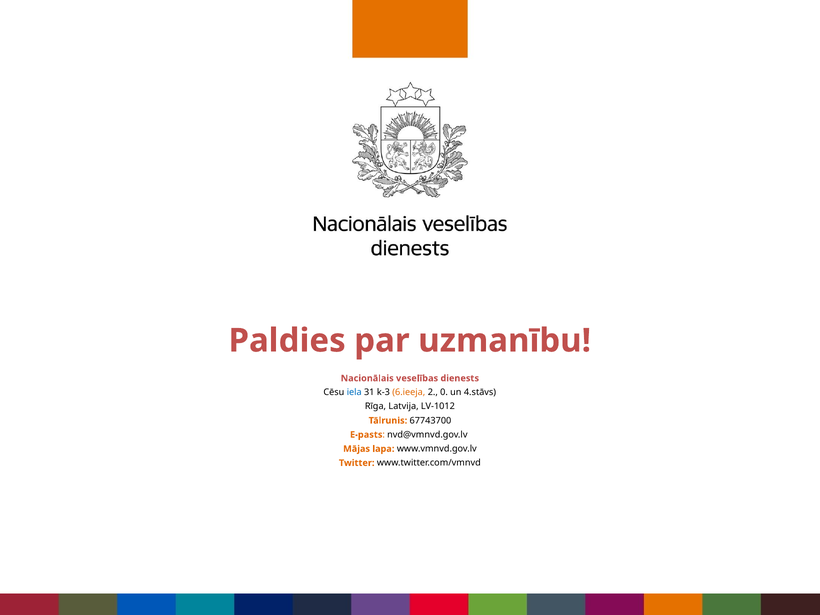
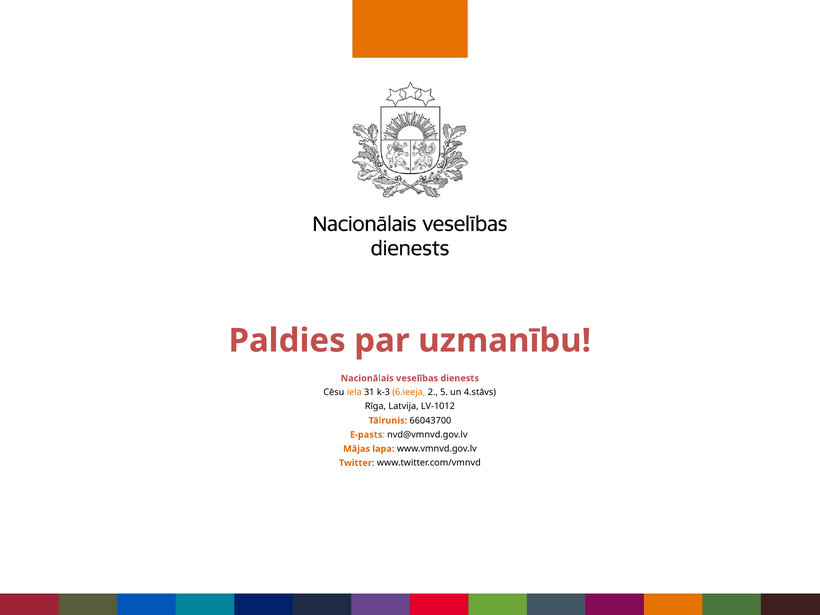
iela colour: blue -> orange (354, 392)
0: 0 -> 5 (444, 392)
67743700: 67743700 -> 66043700 (430, 421)
